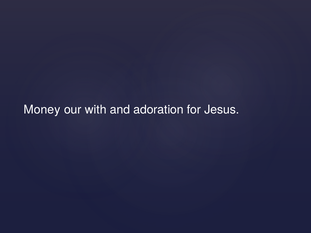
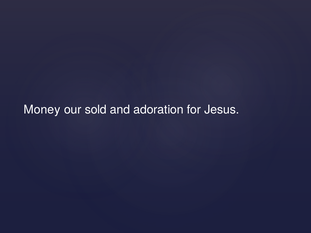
with: with -> sold (96, 110)
